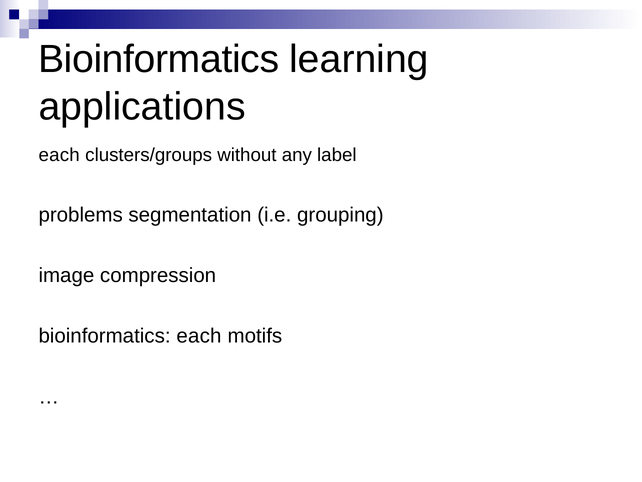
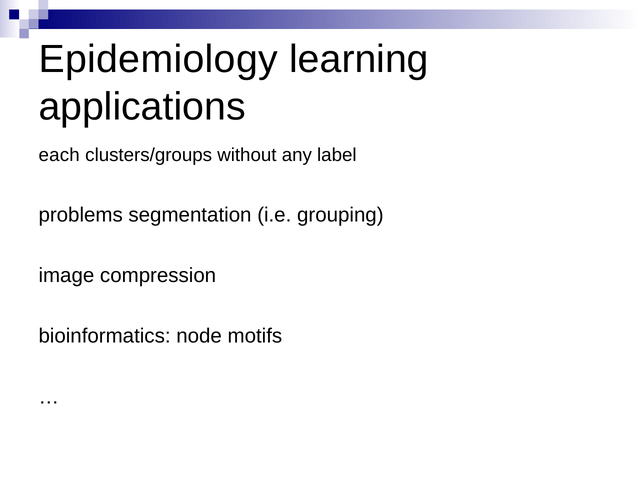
Bioinformatics: Bioinformatics -> Epidemiology (158, 59)
bioinformatics each: each -> node (199, 336)
